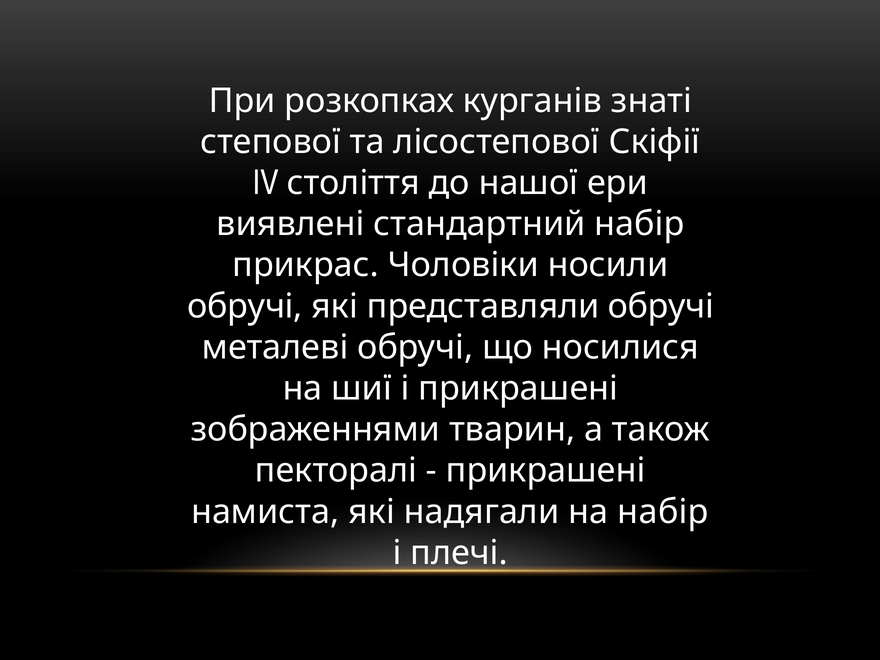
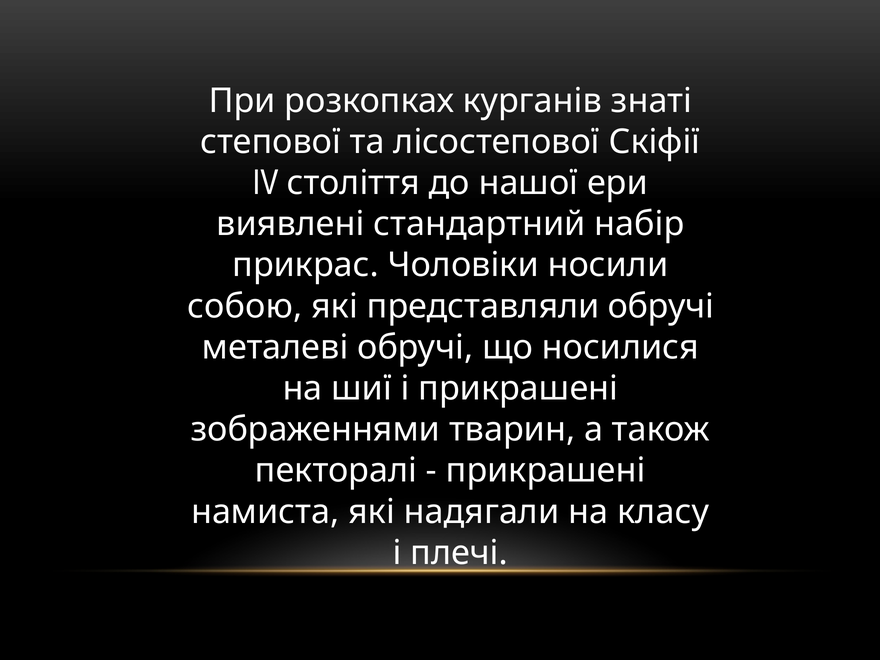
обручі: обручі -> собою (245, 306)
на набір: набір -> класу (663, 512)
